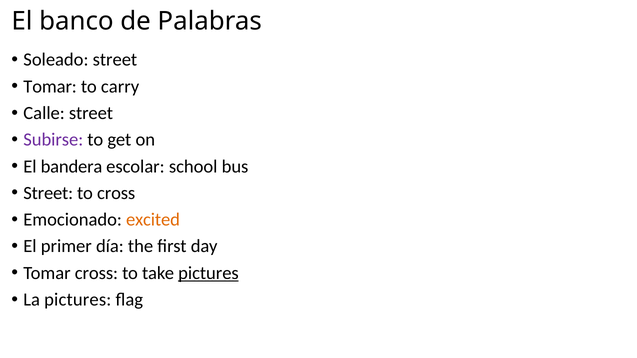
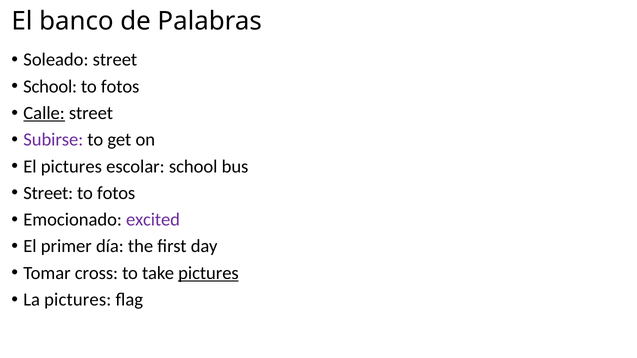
Tomar: Tomar -> School (50, 87)
carry: carry -> fotos (120, 87)
Calle underline: none -> present (44, 113)
El bandera: bandera -> pictures (71, 167)
cross: cross -> fotos (116, 193)
excited colour: orange -> purple (153, 220)
